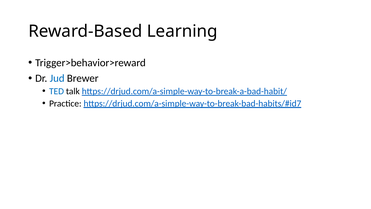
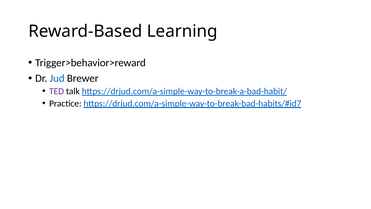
TED colour: blue -> purple (57, 91)
